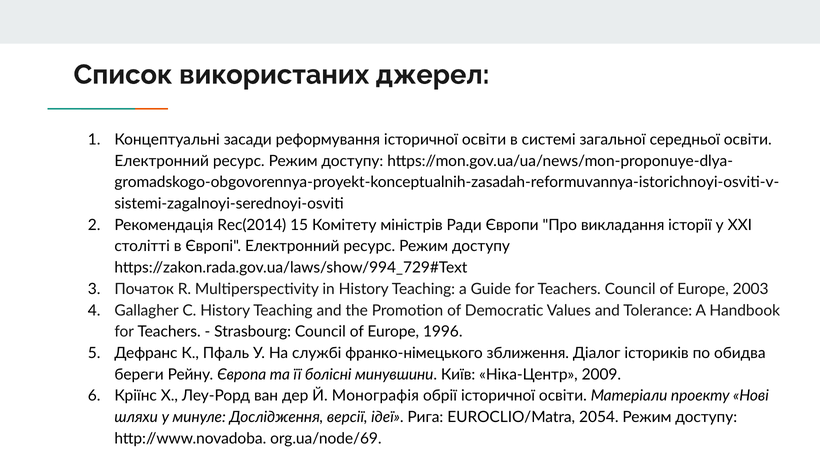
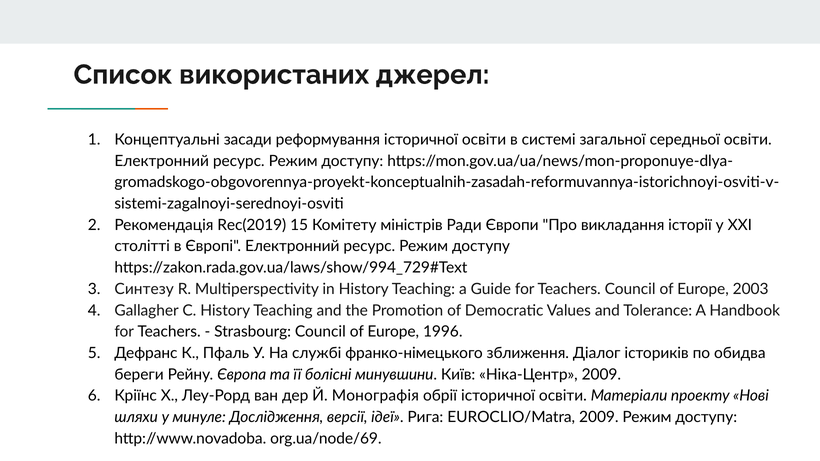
Rec(2014: Rec(2014 -> Rec(2019 (252, 225)
Початок: Початок -> Синтезу (144, 289)
EUROCLIO/Matra 2054: 2054 -> 2009 (599, 417)
